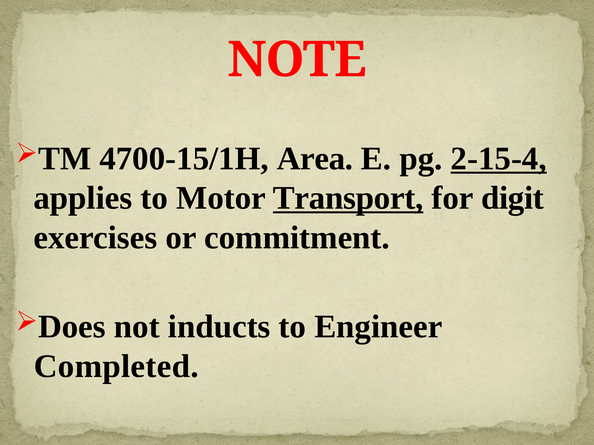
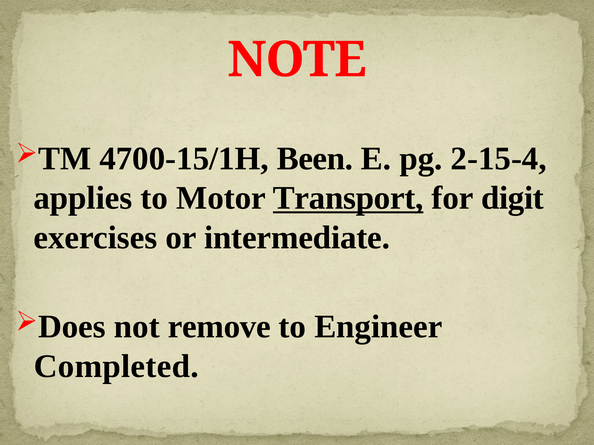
Area: Area -> Been (315, 159)
2-15-4 underline: present -> none (499, 159)
commitment: commitment -> intermediate (297, 238)
inducts: inducts -> remove (219, 327)
